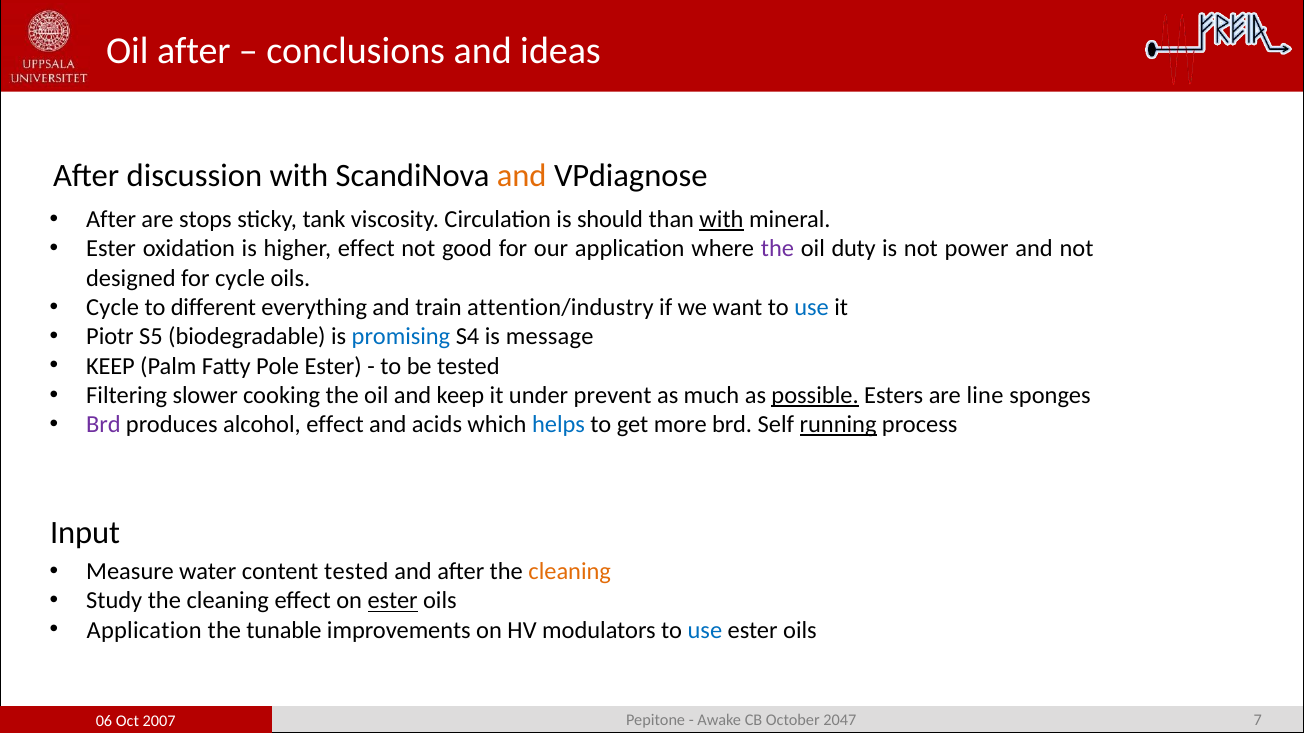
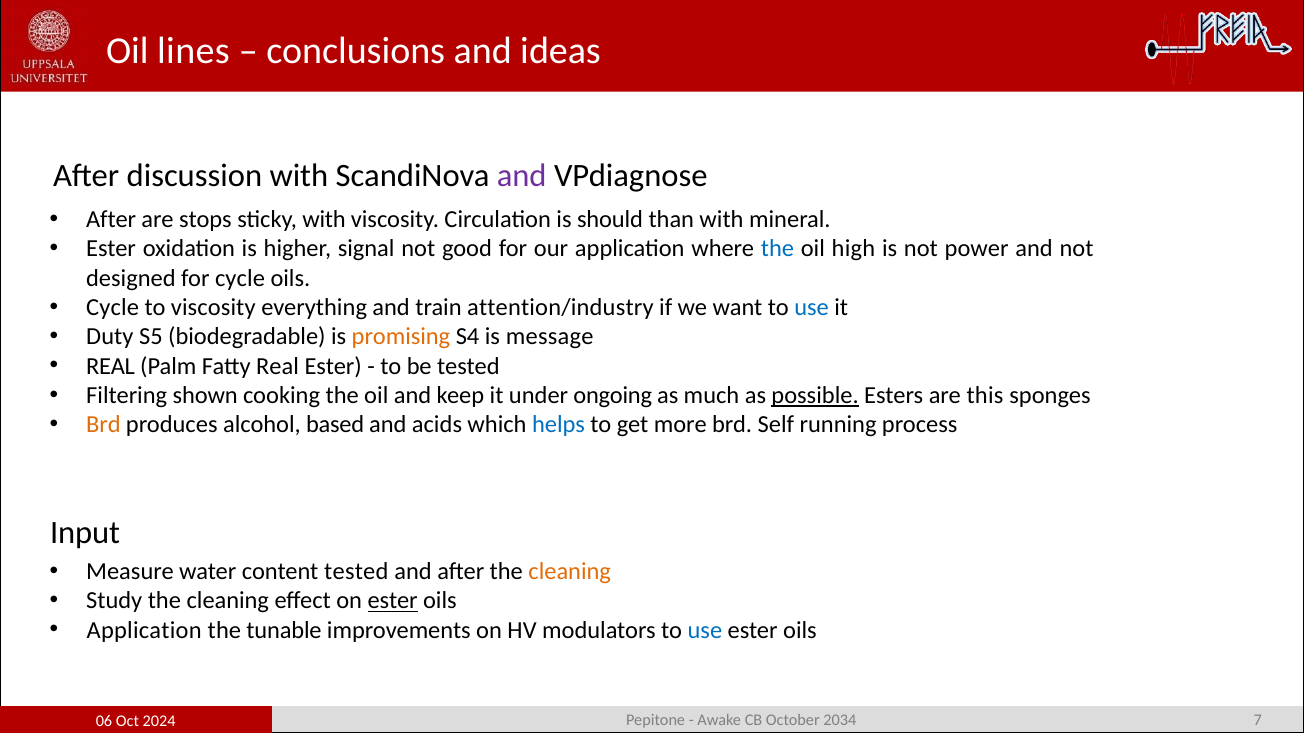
Oil after: after -> lines (193, 51)
and colour: orange -> purple (522, 176)
sticky tank: tank -> with (324, 219)
with underline: present -> none (722, 219)
higher effect: effect -> signal (366, 249)
the colour: purple -> blue (777, 249)
duty: duty -> high (853, 249)
to different: different -> viscosity (213, 308)
Piotr: Piotr -> Duty (110, 337)
promising colour: blue -> orange (401, 337)
KEEP: KEEP -> REAL (111, 366)
Fatty Pole: Pole -> Real (278, 366)
slower: slower -> shown (205, 396)
prevent: prevent -> ongoing (613, 396)
line: line -> this (985, 396)
Brd colour: purple -> orange (103, 425)
alcohol effect: effect -> based (335, 425)
running underline: present -> none (838, 425)
2007: 2007 -> 2024 (159, 721)
2047: 2047 -> 2034 (840, 721)
